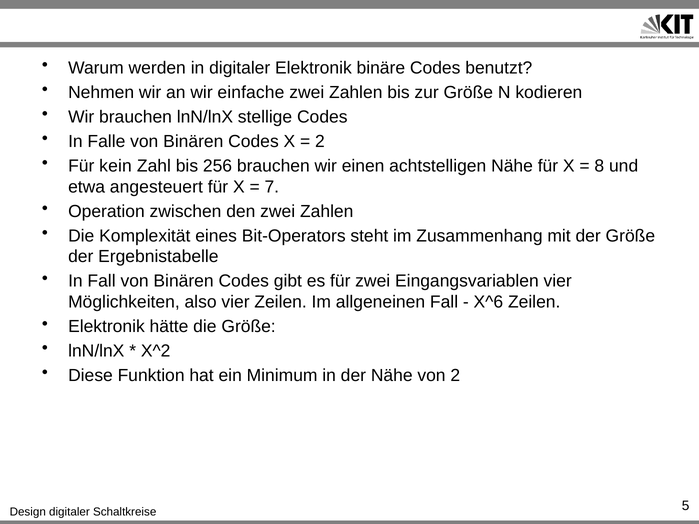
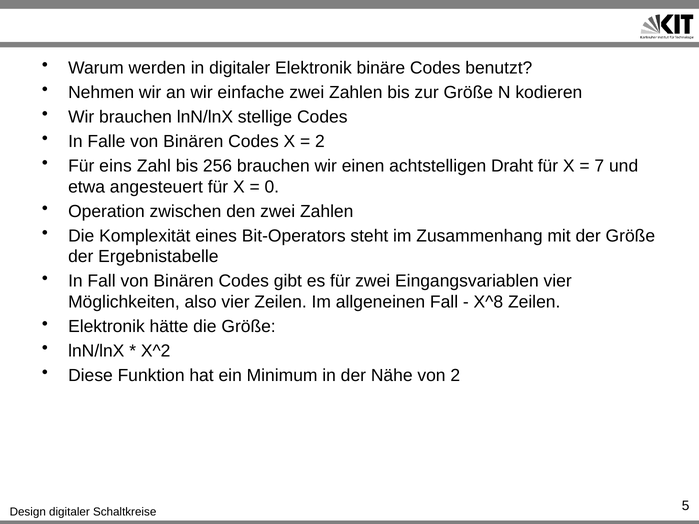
kein: kein -> eins (116, 166)
achtstelligen Nähe: Nähe -> Draht (512, 166)
8: 8 -> 7 (599, 166)
7: 7 -> 0 (272, 187)
X^6: X^6 -> X^8 (488, 302)
